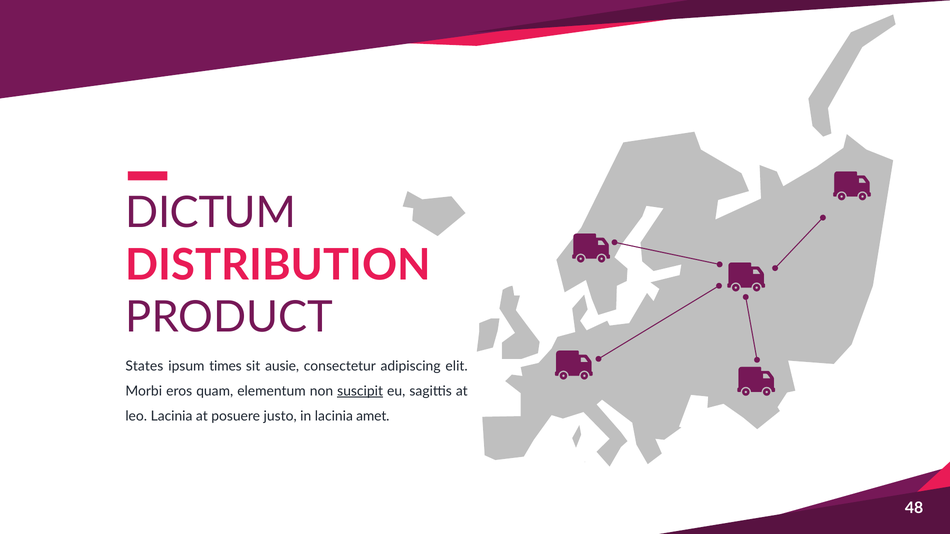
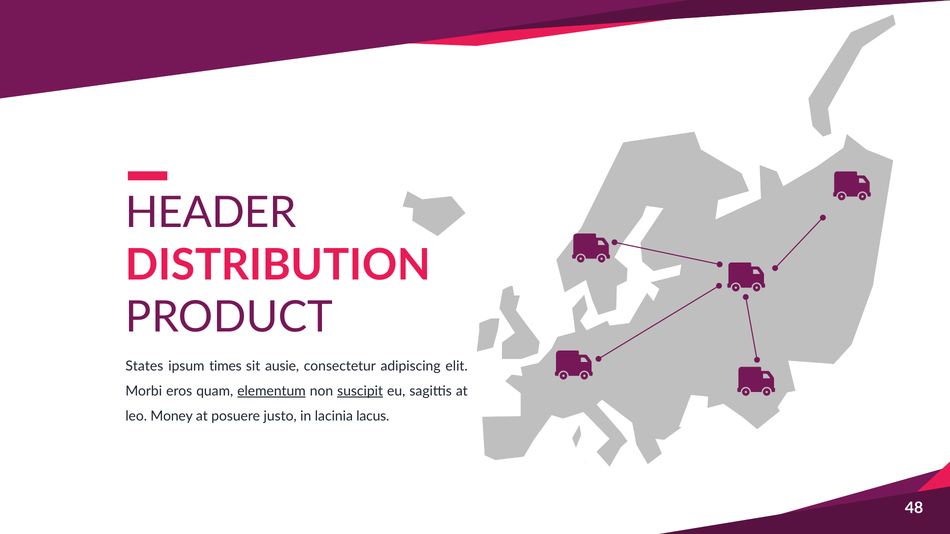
DICTUM: DICTUM -> HEADER (211, 213)
elementum underline: none -> present (271, 391)
leo Lacinia: Lacinia -> Money (172, 416)
amet: amet -> lacus (373, 416)
